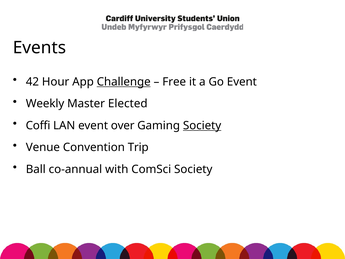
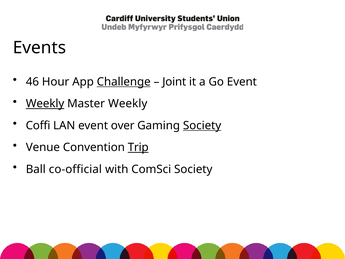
42: 42 -> 46 (32, 82)
Free: Free -> Joint (174, 82)
Weekly underline: none -> present (45, 104)
Master Elected: Elected -> Weekly (128, 104)
Trip underline: none -> present (138, 147)
co-annual: co-annual -> co-official (75, 169)
